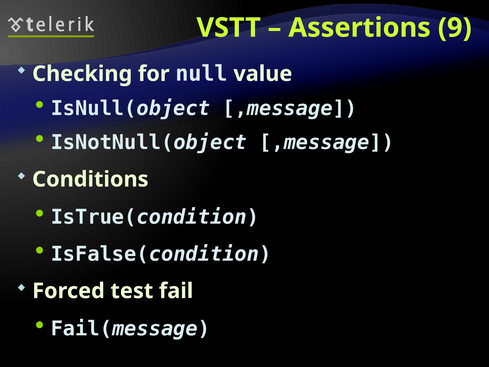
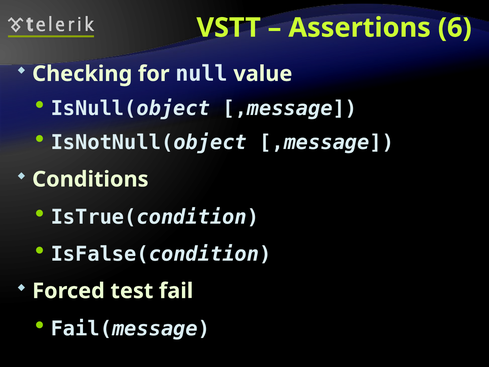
9: 9 -> 6 (455, 28)
